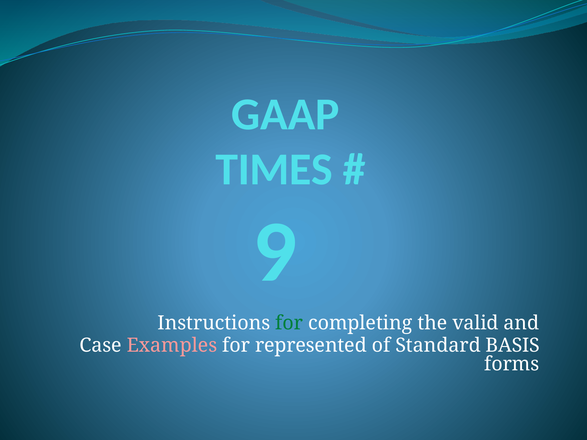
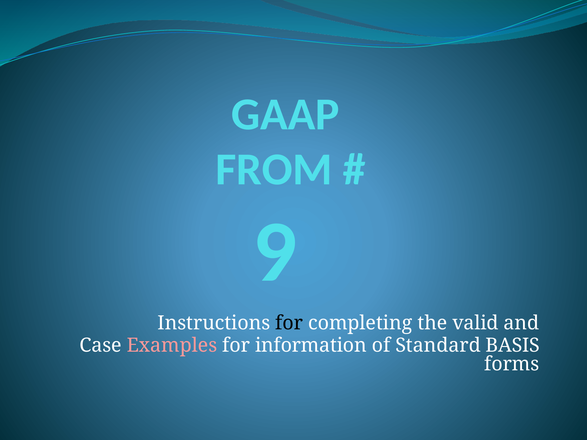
TIMES: TIMES -> FROM (274, 169)
for colour: green -> black (289, 323)
represented: represented -> information (311, 346)
